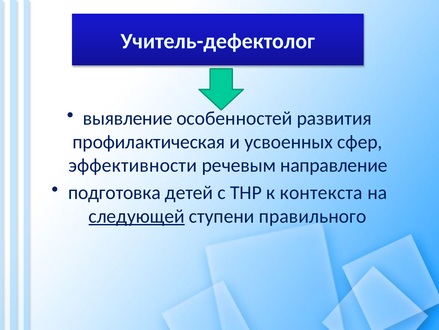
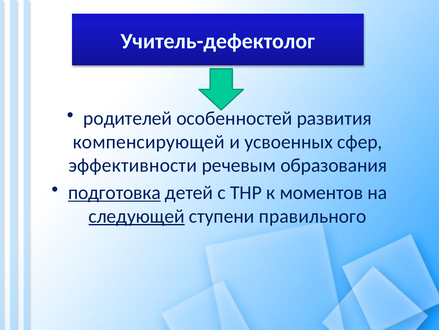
выявление: выявление -> родителей (128, 118)
профилактическая: профилактическая -> компенсирующей (149, 142)
направление: направление -> образования (334, 165)
подготовка underline: none -> present (114, 192)
контекста: контекста -> моментов (321, 192)
